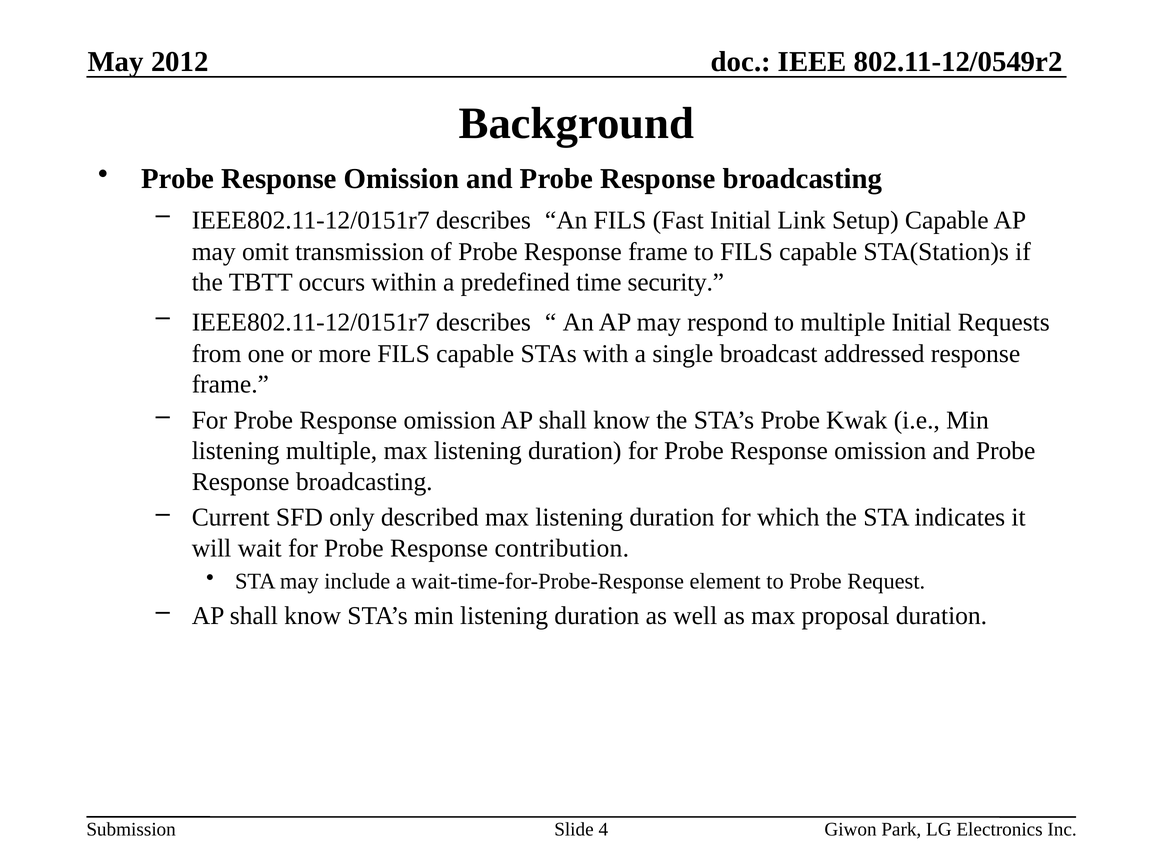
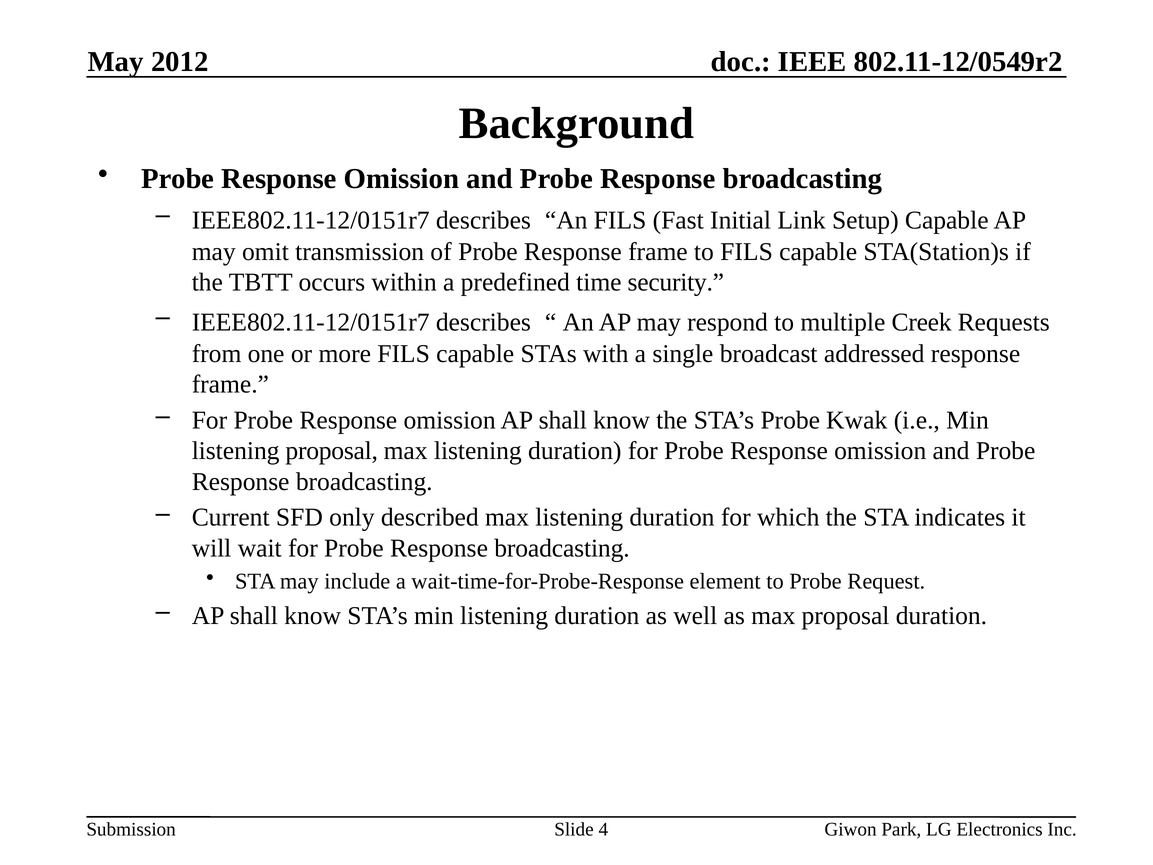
multiple Initial: Initial -> Creek (922, 322)
listening multiple: multiple -> proposal (332, 451)
for Probe Response contribution: contribution -> broadcasting (562, 548)
